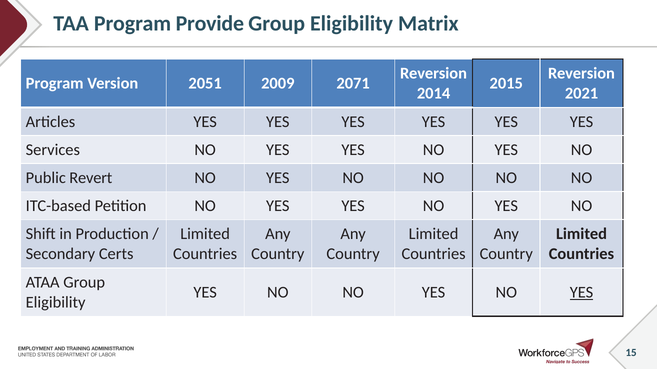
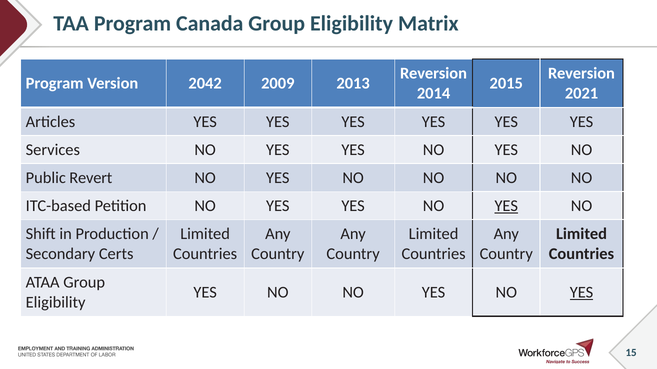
Provide: Provide -> Canada (210, 24)
2051: 2051 -> 2042 (205, 84)
2071: 2071 -> 2013 (353, 84)
YES underline: none -> present (506, 206)
